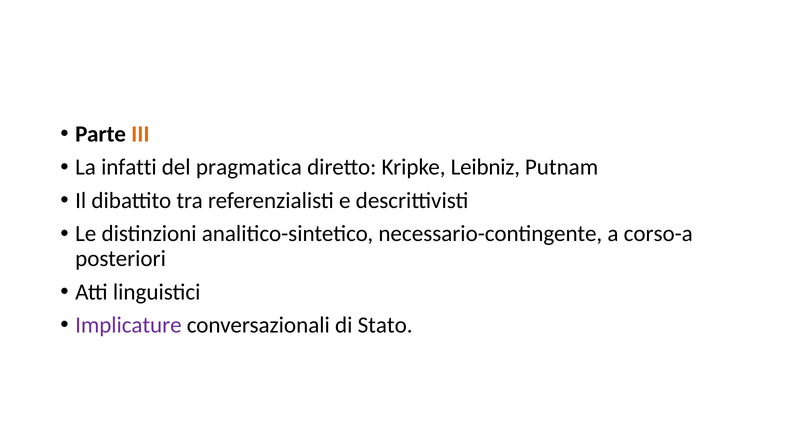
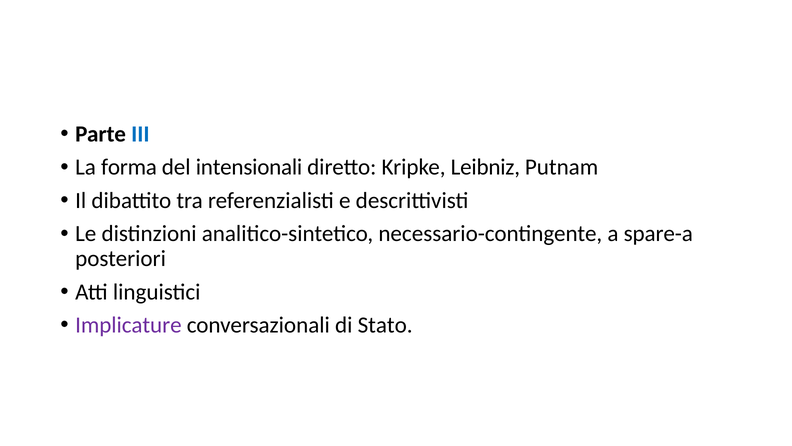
III colour: orange -> blue (140, 134)
infatti: infatti -> forma (129, 167)
pragmatica: pragmatica -> intensionali (249, 167)
corso-a: corso-a -> spare-a (658, 234)
